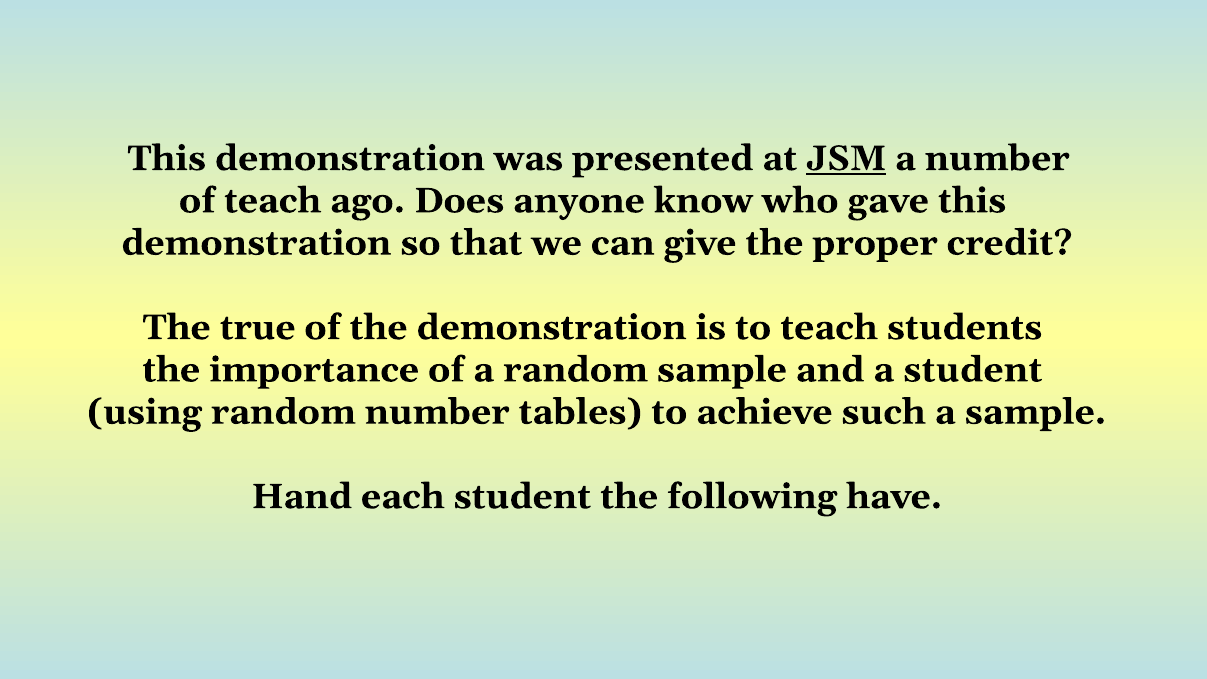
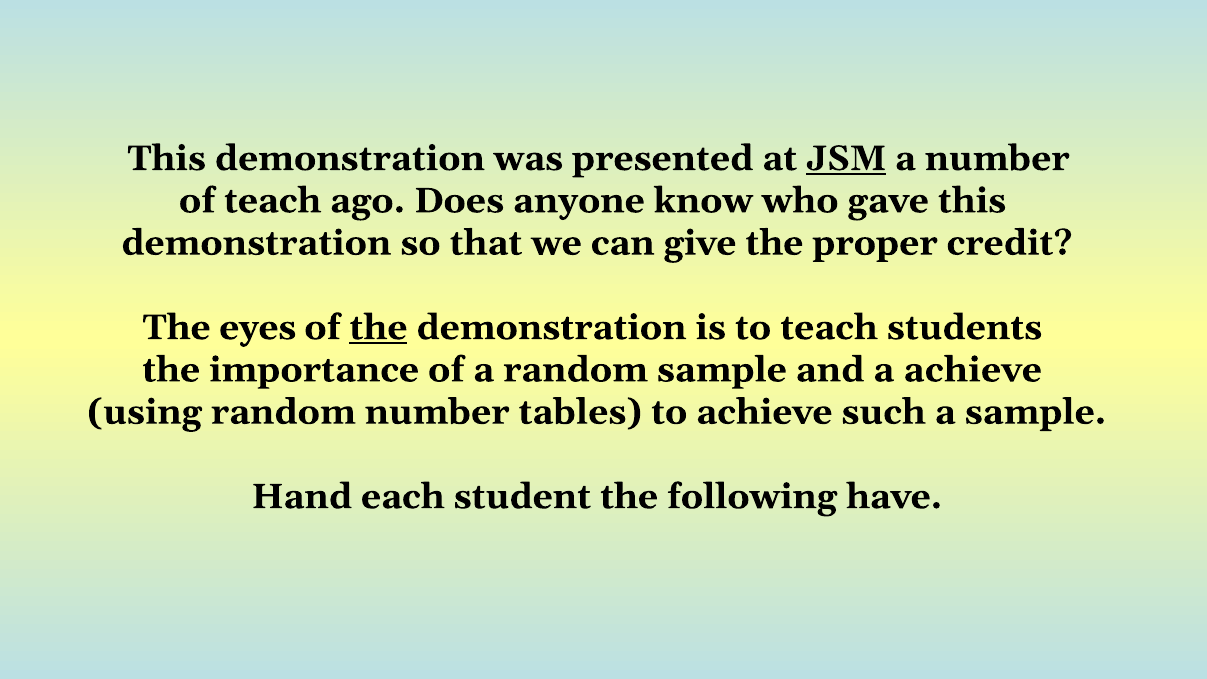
true: true -> eyes (258, 327)
the underline: none -> present (378, 327)
a student: student -> achieve (973, 370)
